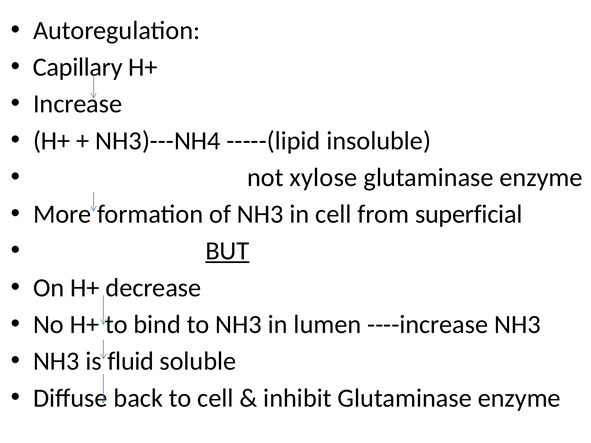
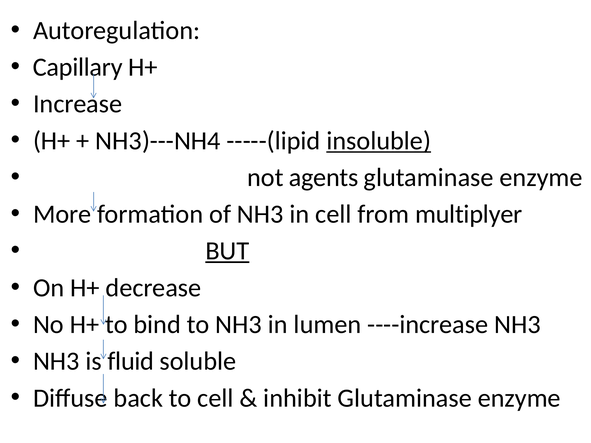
insoluble underline: none -> present (379, 141)
xylose: xylose -> agents (324, 178)
superficial: superficial -> multiplyer (469, 214)
